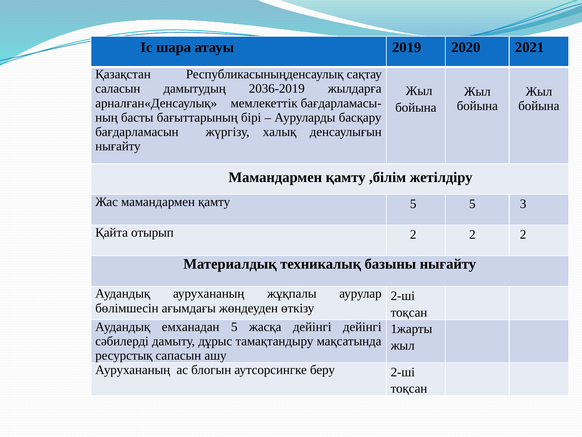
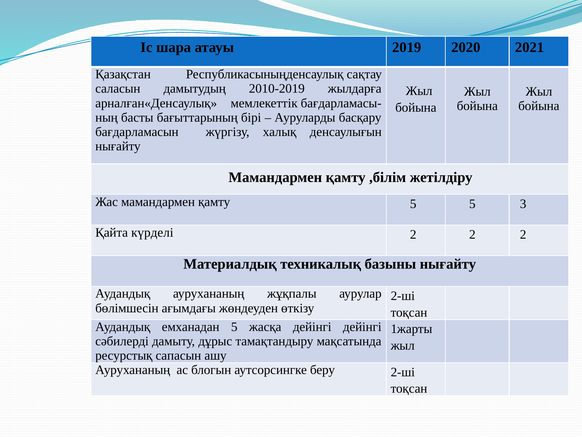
2036-2019: 2036-2019 -> 2010-2019 (277, 89)
отырып: отырып -> күрделі (152, 232)
